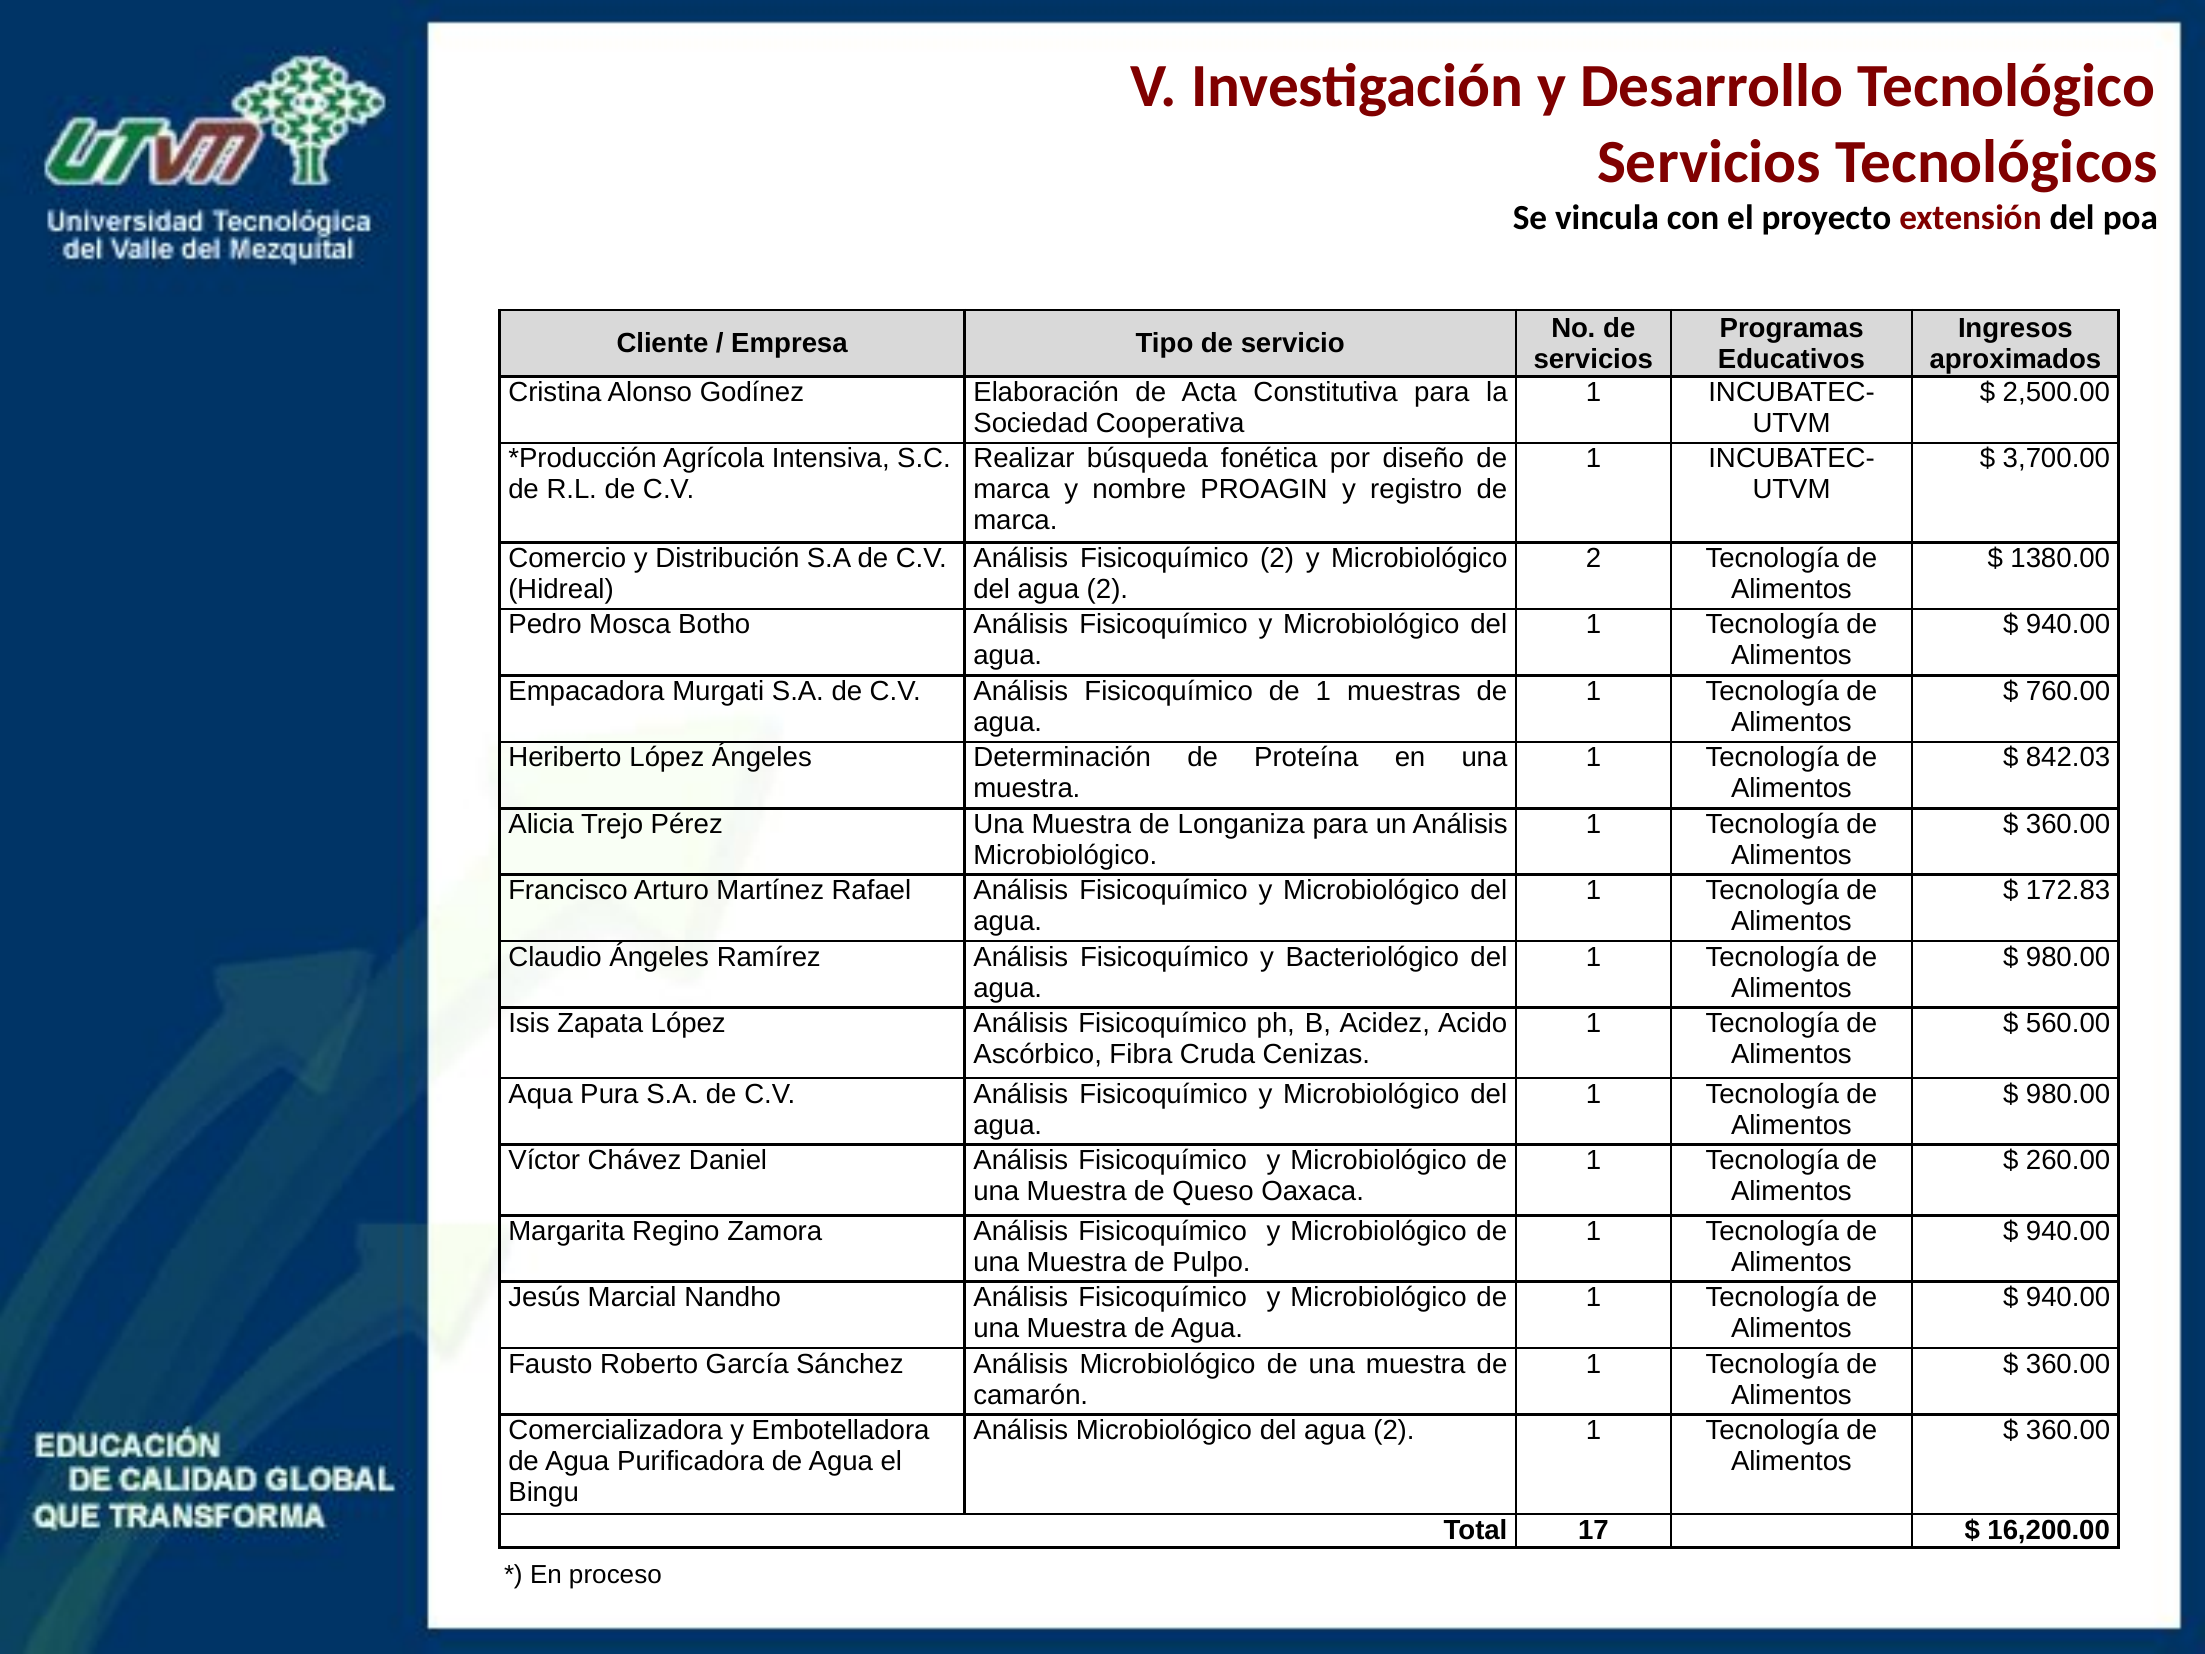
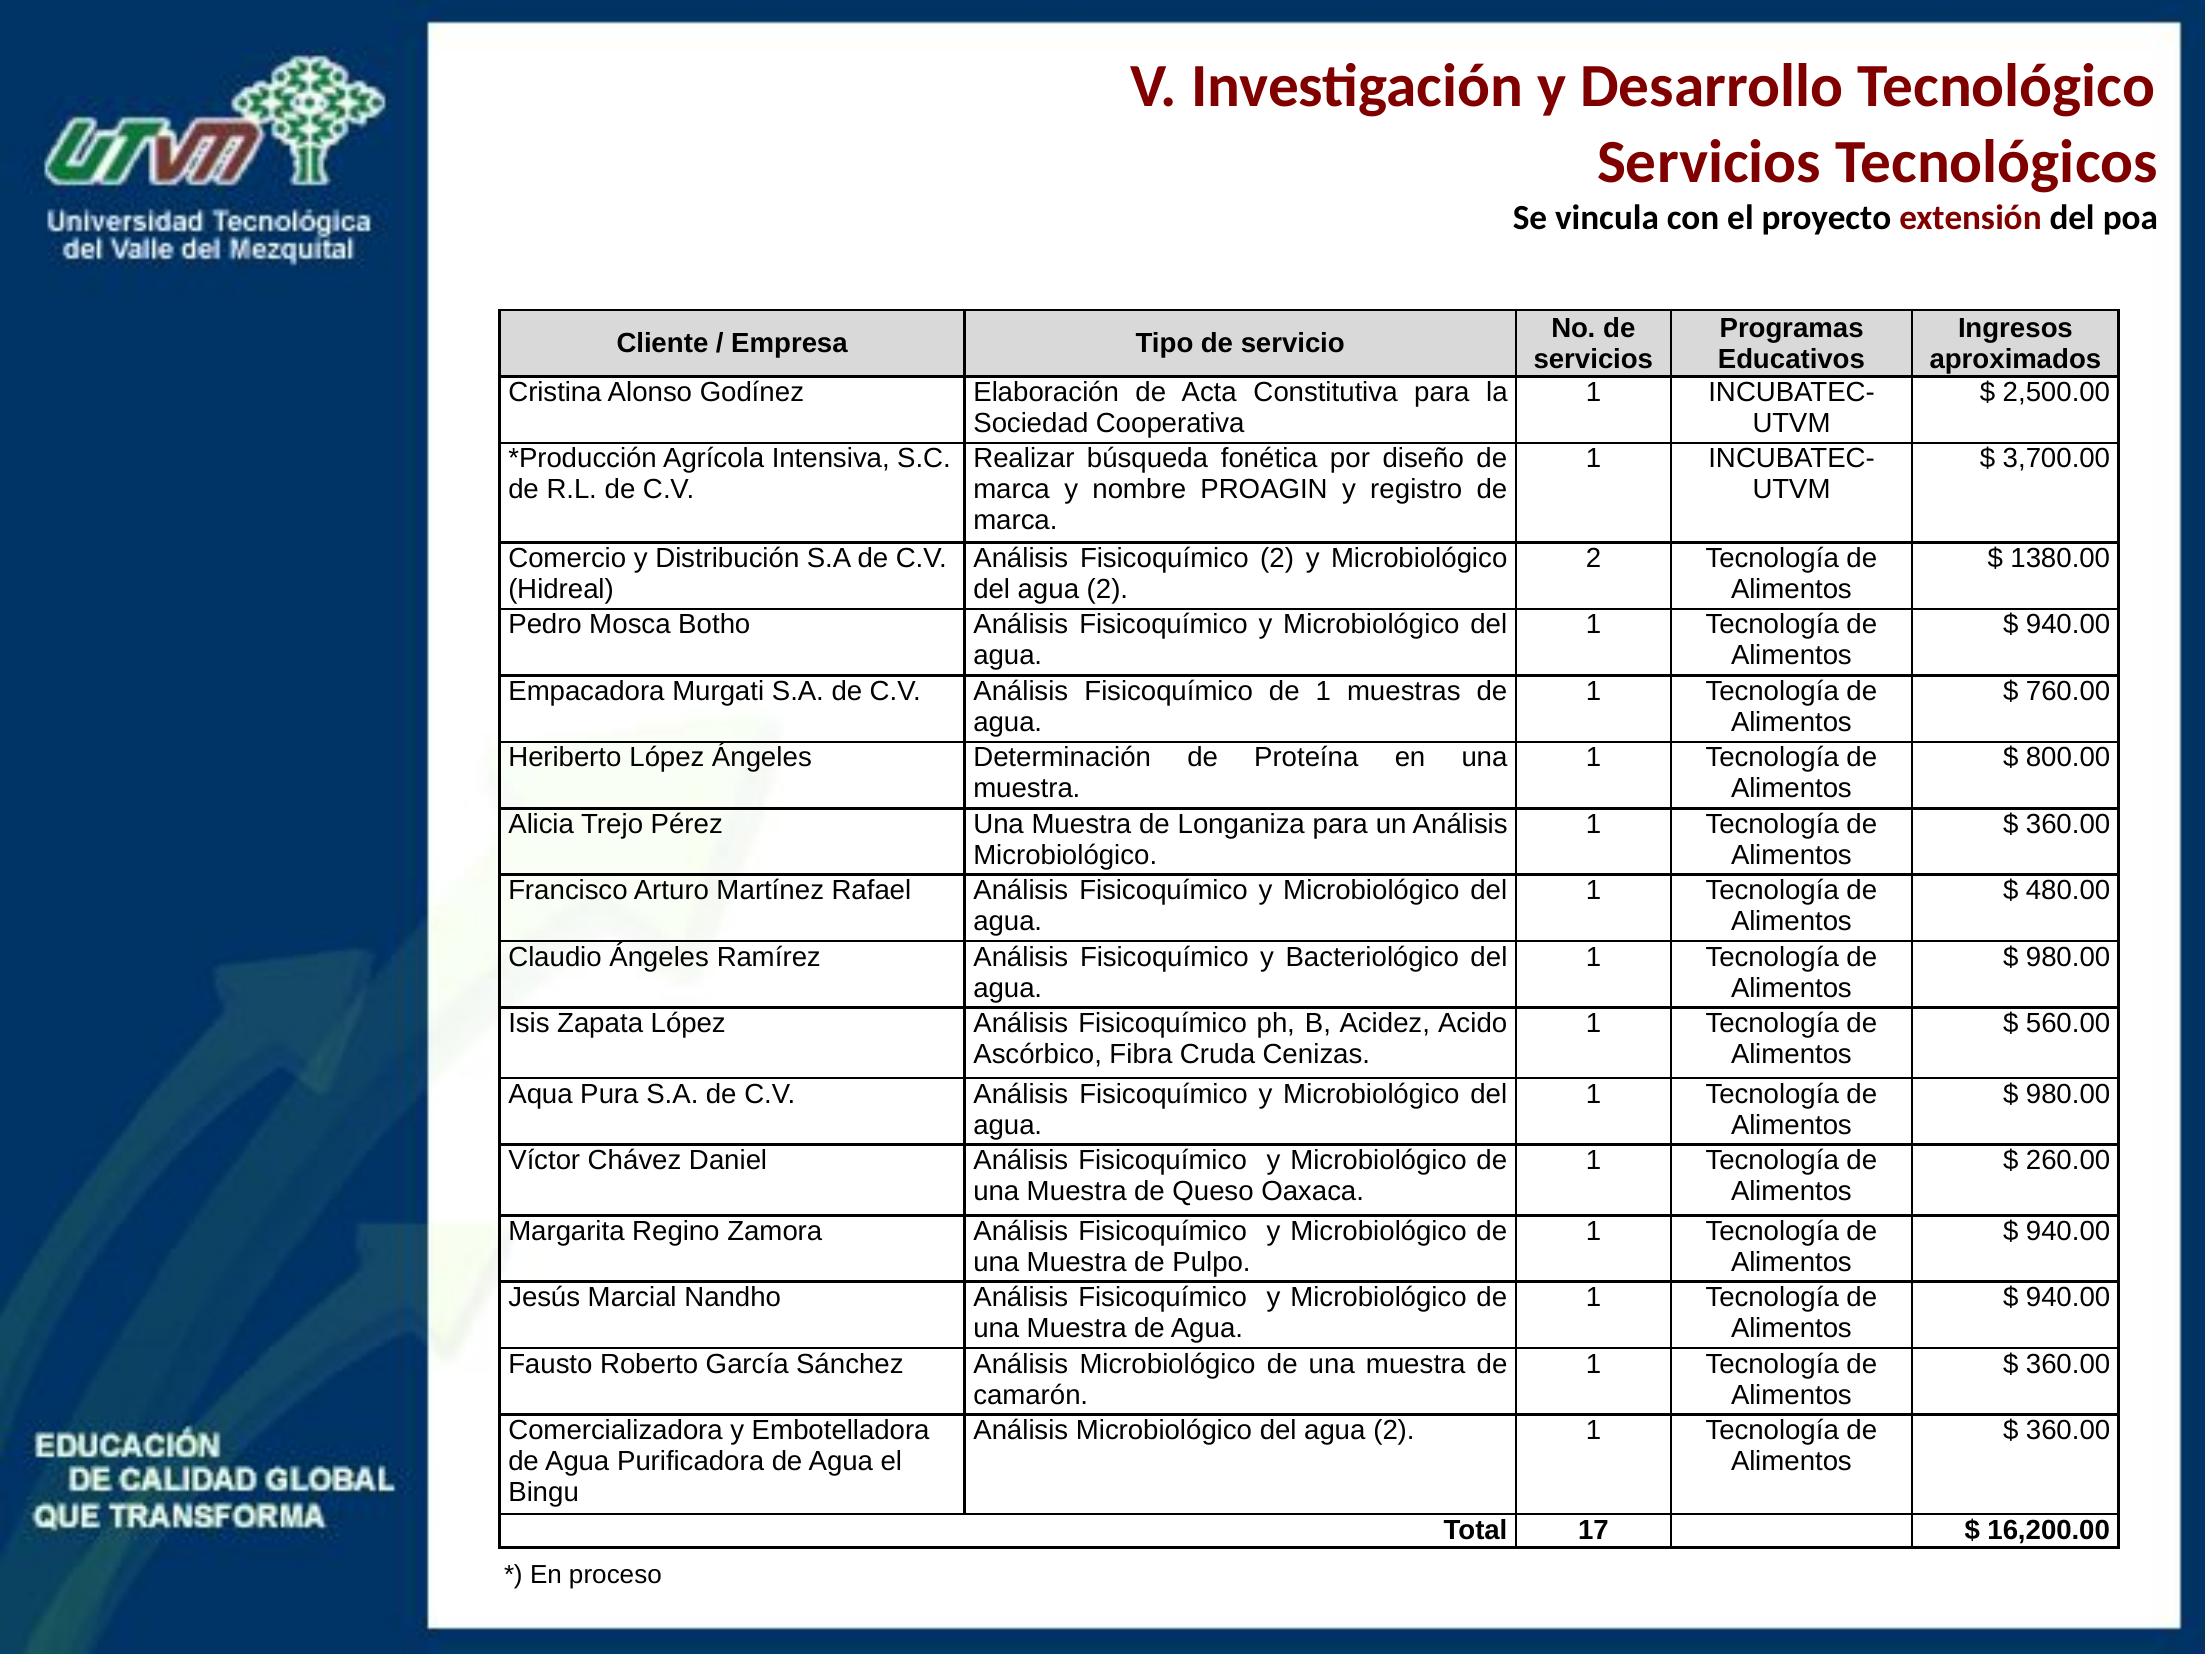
842.03: 842.03 -> 800.00 (2068, 758)
172.83: 172.83 -> 480.00 (2068, 890)
